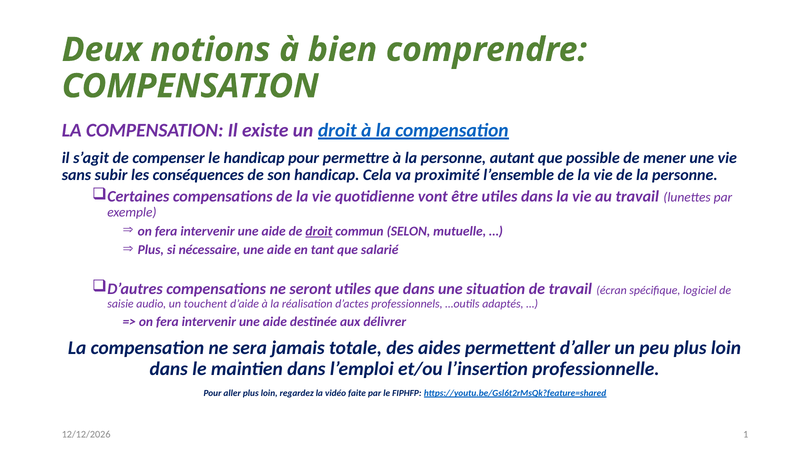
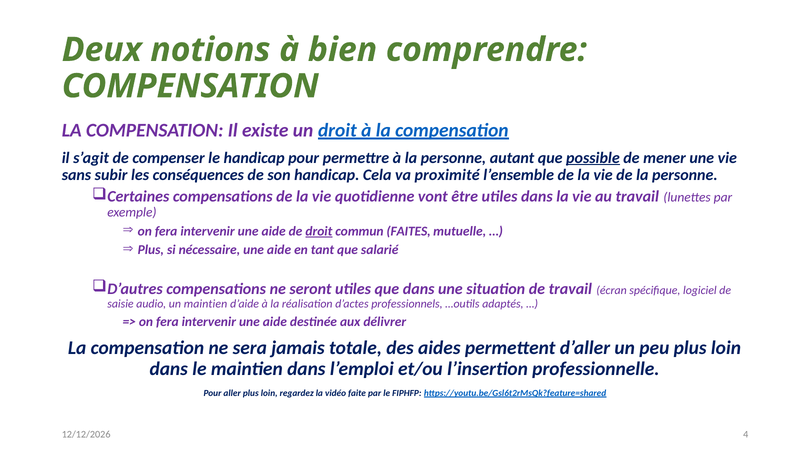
possible underline: none -> present (593, 158)
SELON: SELON -> FAITES (409, 232)
un touchent: touchent -> maintien (206, 304)
1: 1 -> 4 (746, 435)
